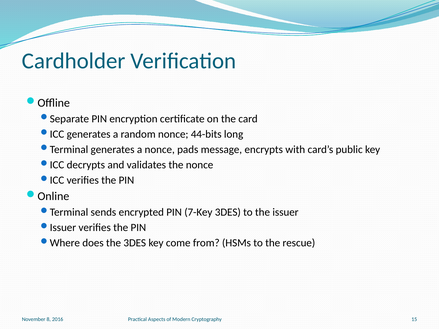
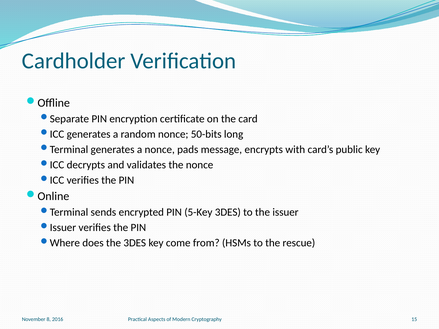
44-bits: 44-bits -> 50-bits (206, 134)
7-Key: 7-Key -> 5-Key (198, 212)
